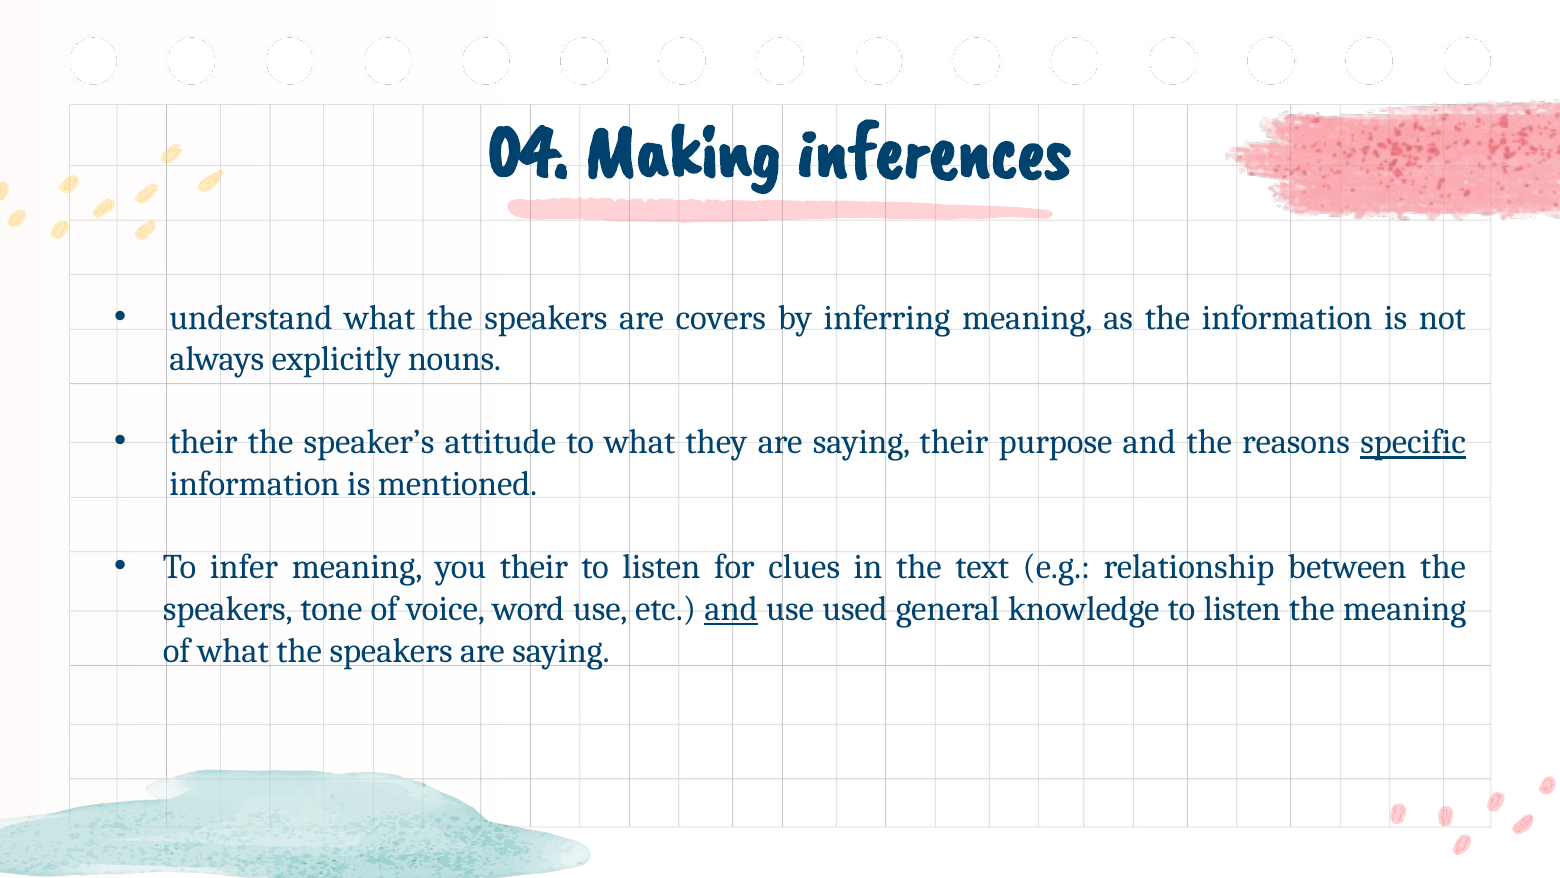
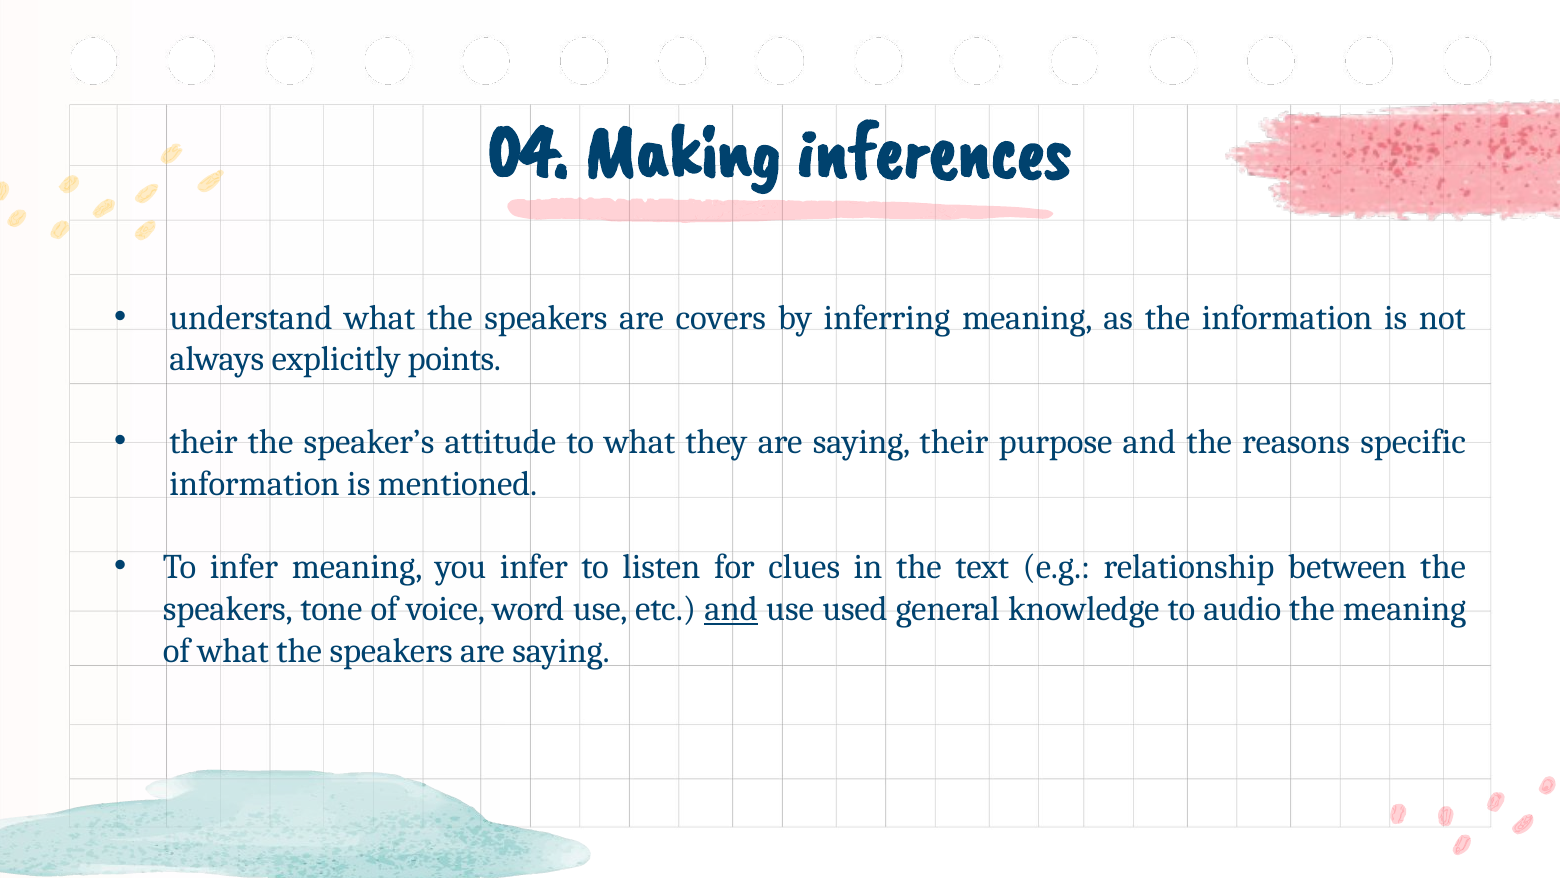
nouns: nouns -> points (454, 359)
specific underline: present -> none (1413, 442)
you their: their -> infer (534, 567)
knowledge to listen: listen -> audio (1242, 609)
